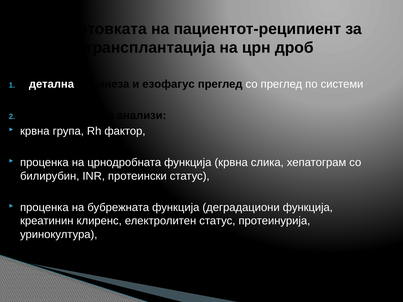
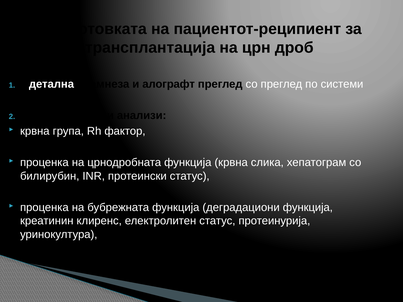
езофагус: езофагус -> алографт (169, 84)
